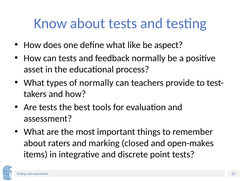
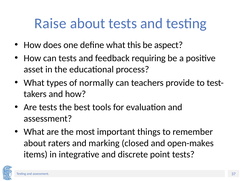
Know: Know -> Raise (50, 23)
like: like -> this (134, 45)
feedback normally: normally -> requiring (149, 58)
